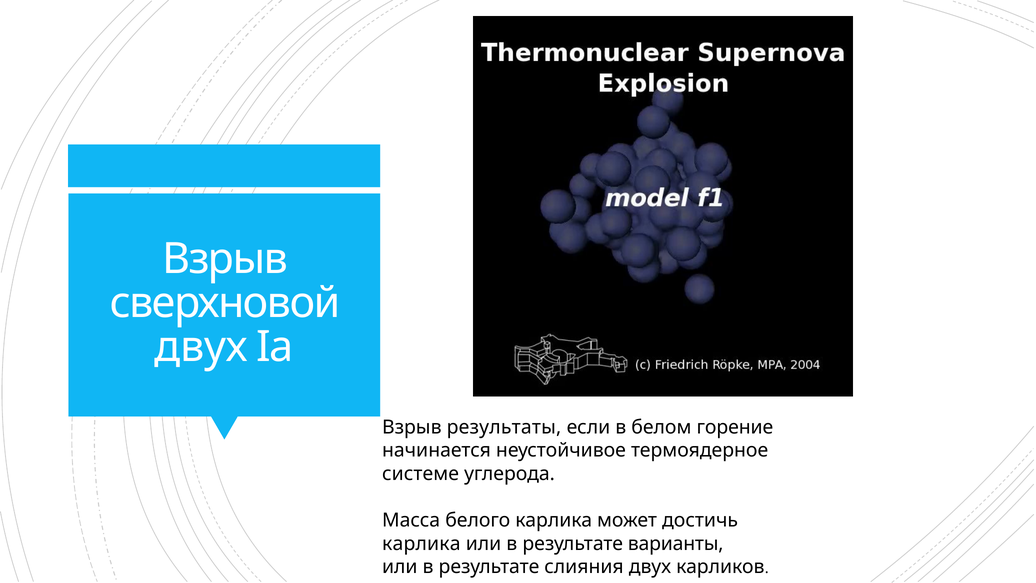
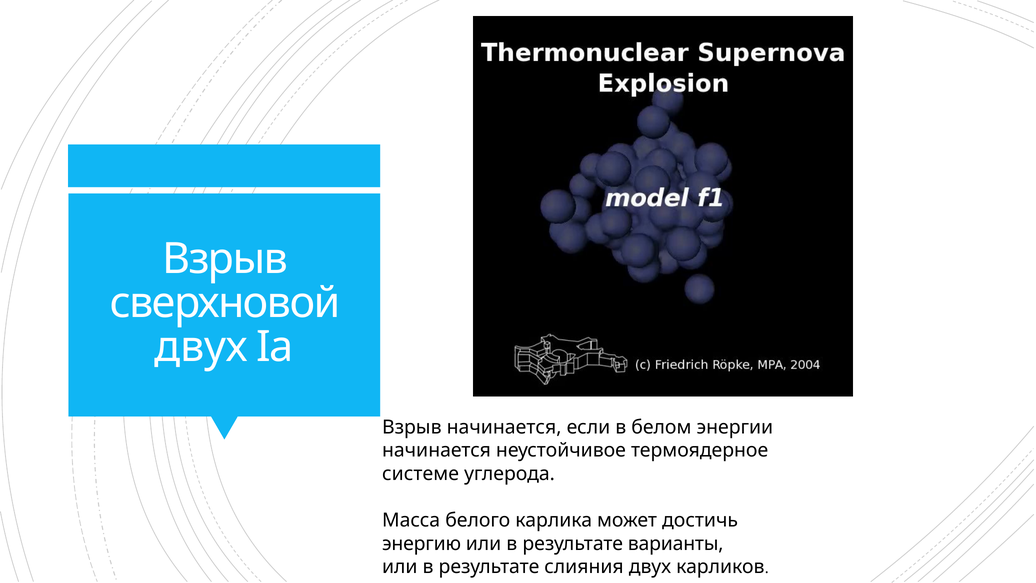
Взрыв результаты: результаты -> начинается (504, 427)
горение: горение -> энергии (735, 427)
карлика: карлика -> энергию (422, 543)
